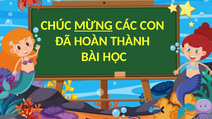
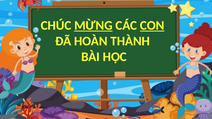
CON underline: none -> present (152, 26)
